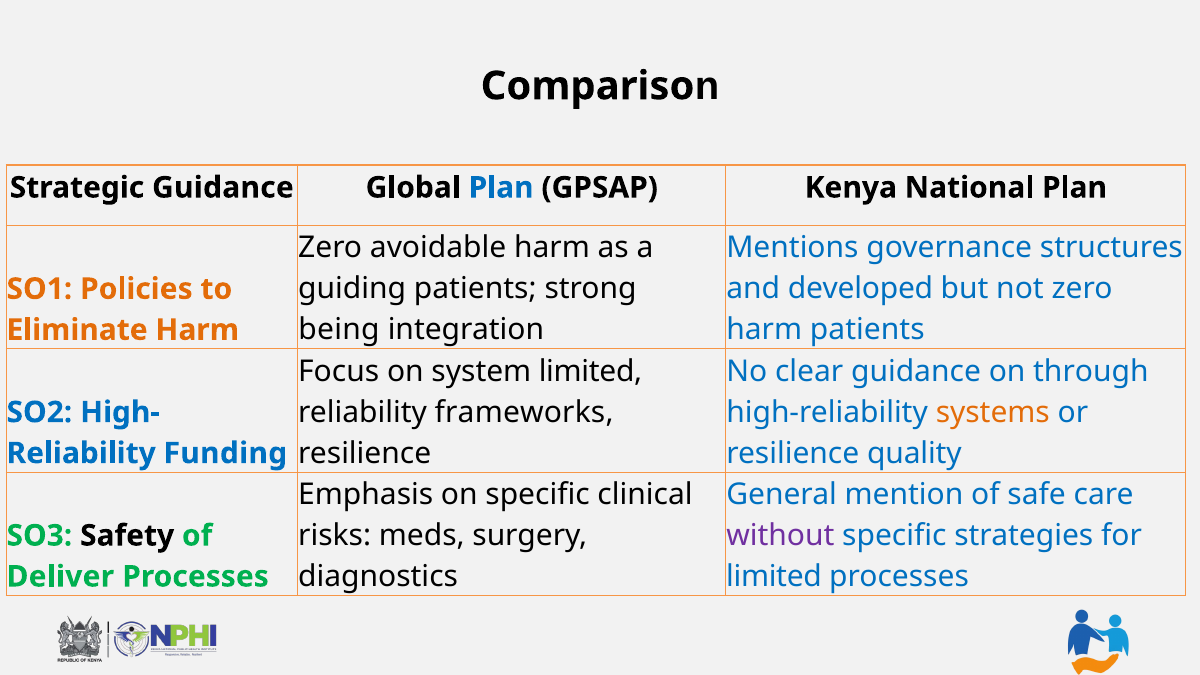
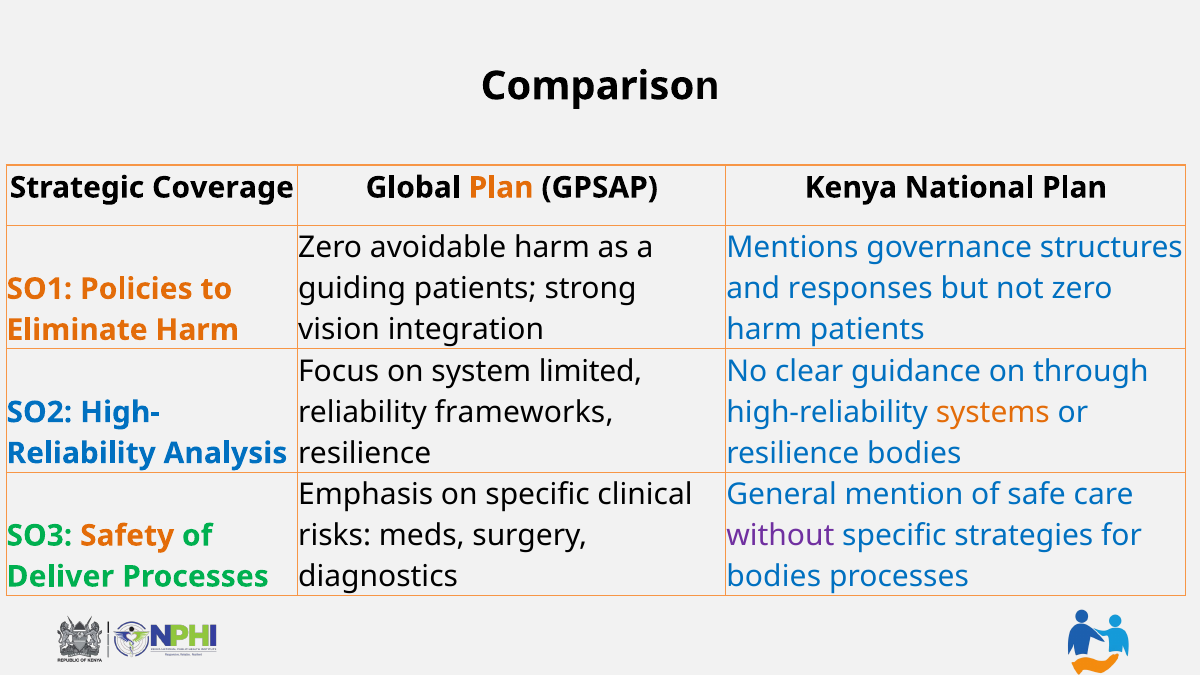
Strategic Guidance: Guidance -> Coverage (223, 188)
Plan colour: blue -> orange (501, 188)
developed: developed -> responses (860, 289)
being: being -> vision (339, 330)
resilience quality: quality -> bodies (914, 453)
Funding: Funding -> Analysis (225, 453)
Safety colour: black -> orange (127, 536)
limited: limited -> bodies (774, 577)
